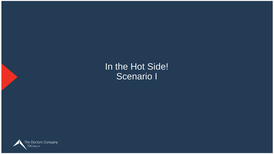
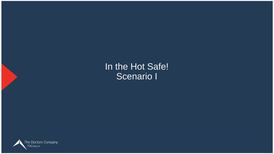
Side: Side -> Safe (158, 67)
